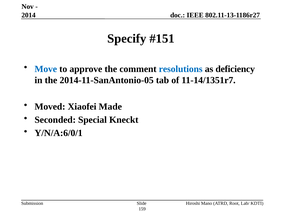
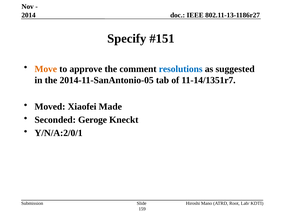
Move colour: blue -> orange (46, 69)
deficiency: deficiency -> suggested (235, 69)
Special: Special -> Geroge (93, 120)
Y/N/A:6/0/1: Y/N/A:6/0/1 -> Y/N/A:2/0/1 (59, 133)
